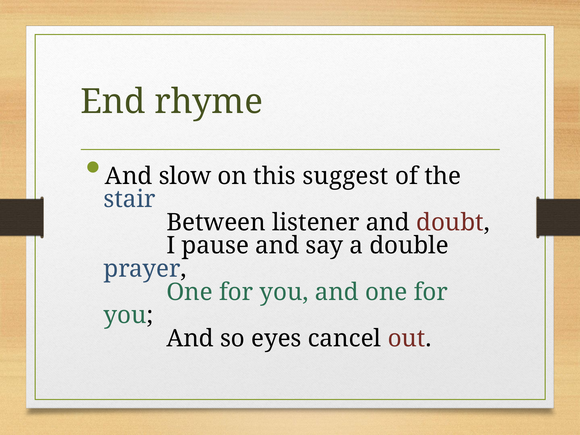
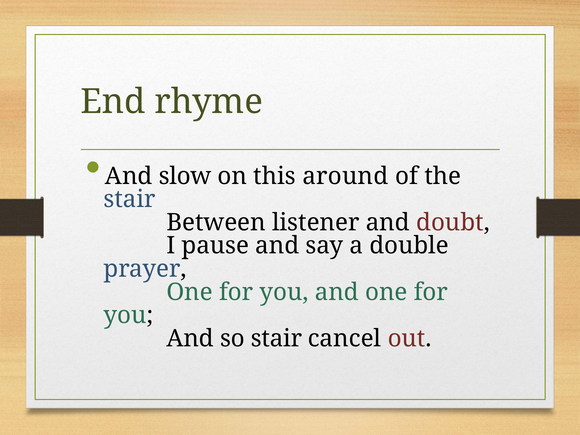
suggest: suggest -> around (345, 176)
so eyes: eyes -> stair (276, 338)
